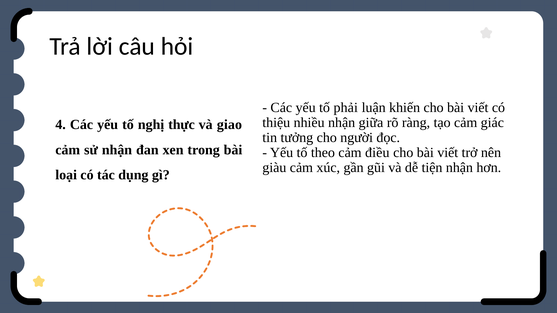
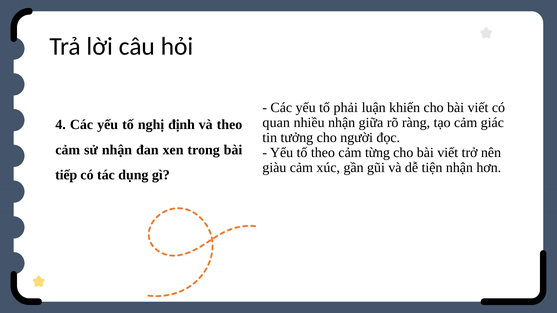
thiệu: thiệu -> quan (276, 123)
thực: thực -> định (182, 125)
và giao: giao -> theo (229, 125)
điều: điều -> từng (377, 153)
loại: loại -> tiếp (66, 175)
